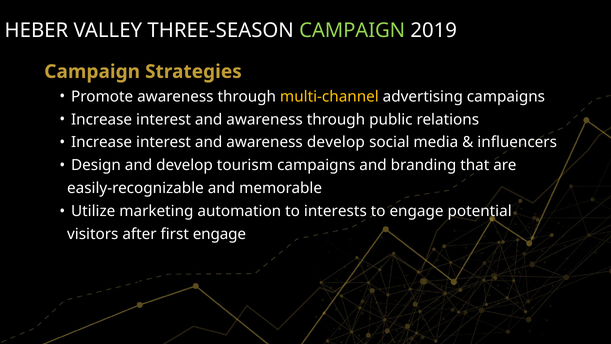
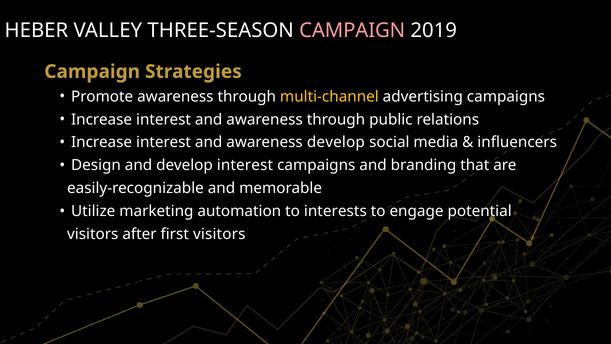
CAMPAIGN colour: light green -> pink (352, 30)
develop tourism: tourism -> interest (245, 165)
first engage: engage -> visitors (219, 234)
